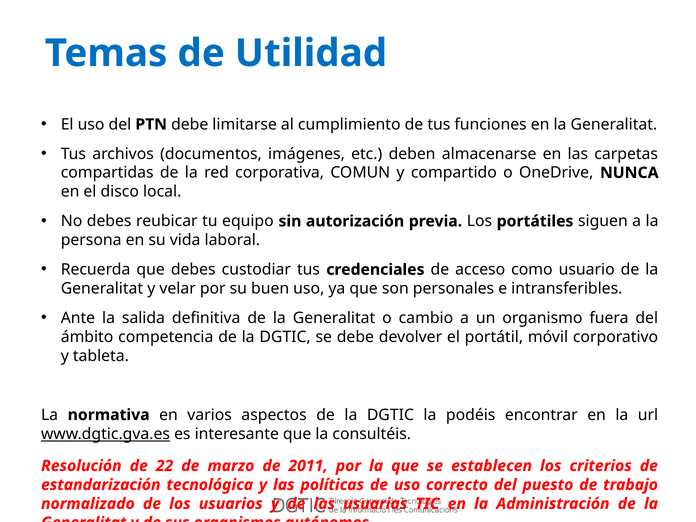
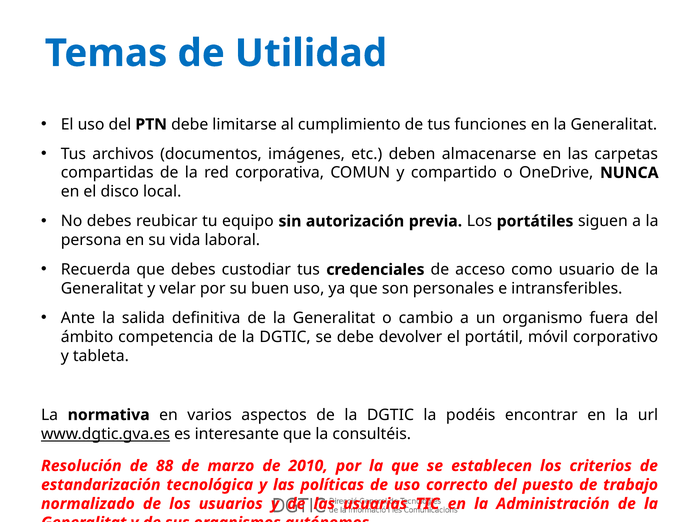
22: 22 -> 88 (165, 466)
2011: 2011 -> 2010 (308, 466)
